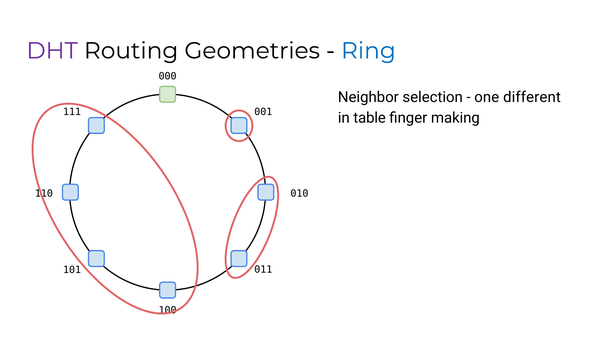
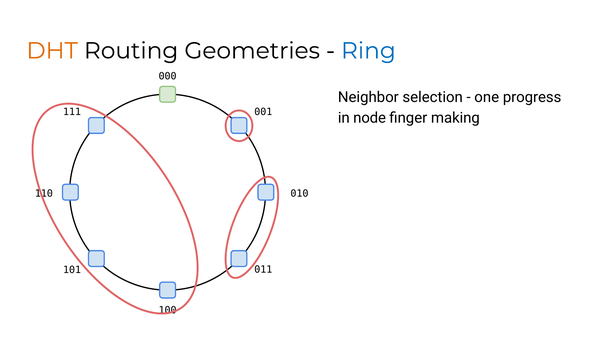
DHT colour: purple -> orange (52, 51)
different: different -> progress (532, 97)
table: table -> node (370, 118)
